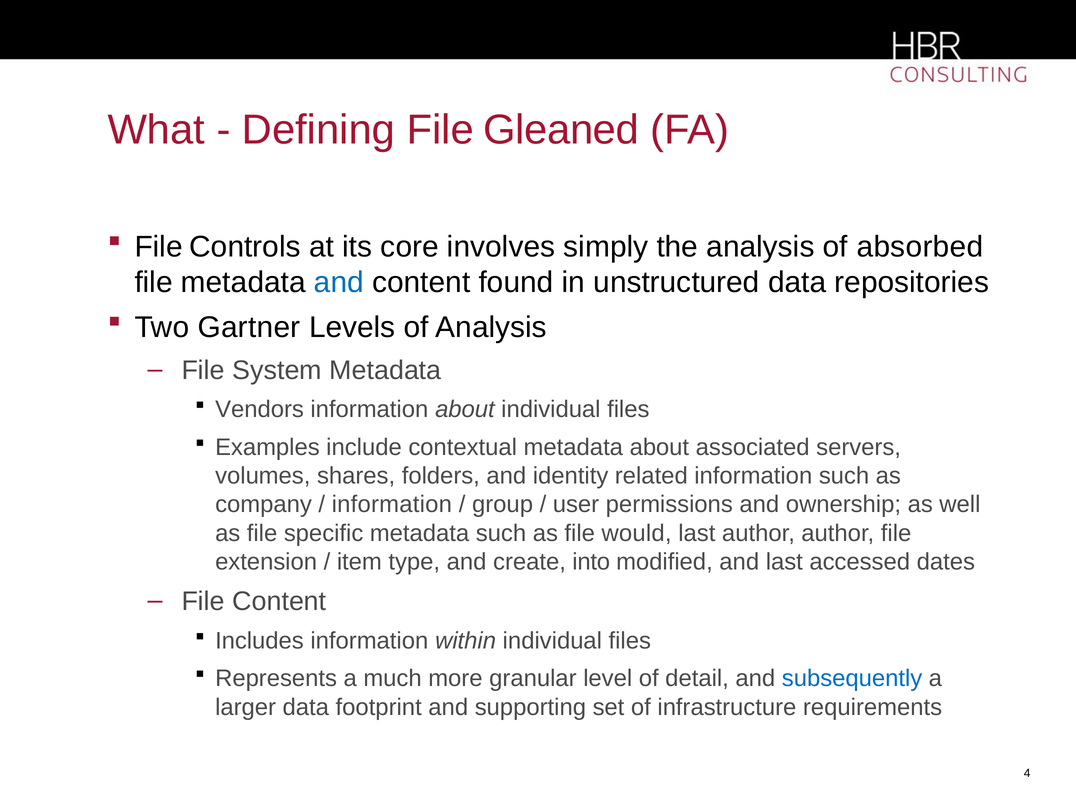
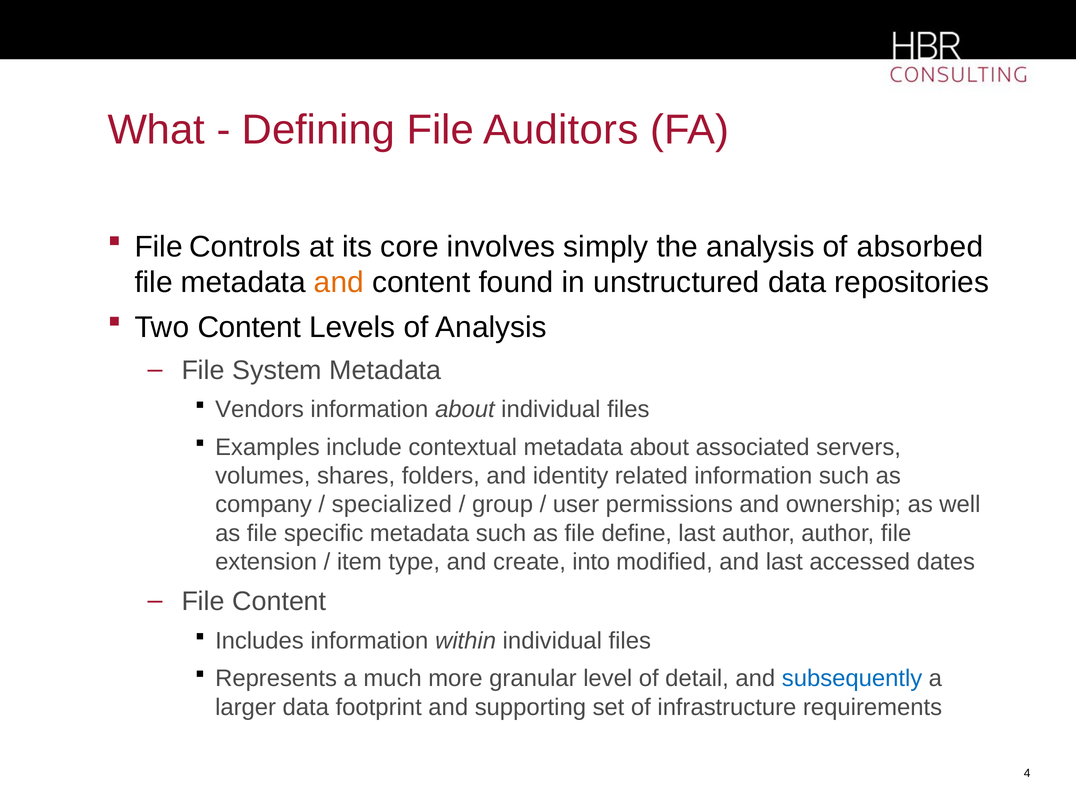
Gleaned: Gleaned -> Auditors (561, 130)
and colour: blue -> orange (339, 283)
Two Gartner: Gartner -> Content (249, 327)
information: information -> specialized (392, 505)
would: would -> define (637, 533)
